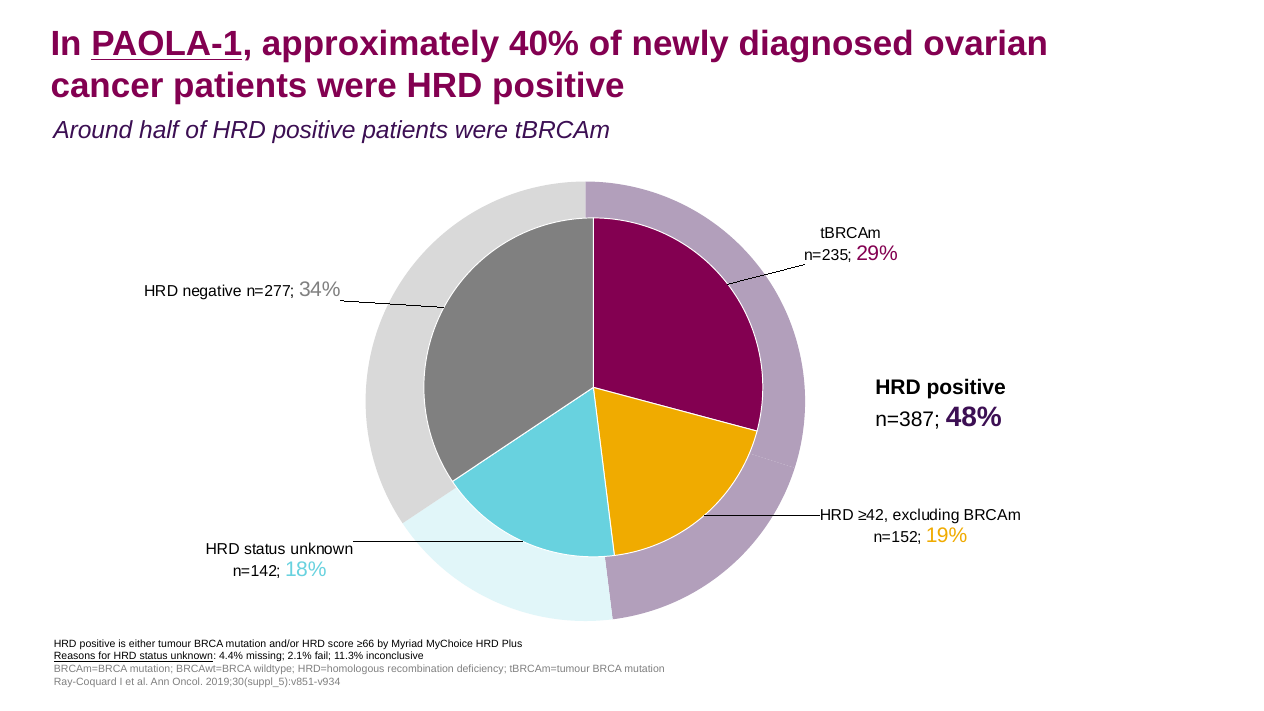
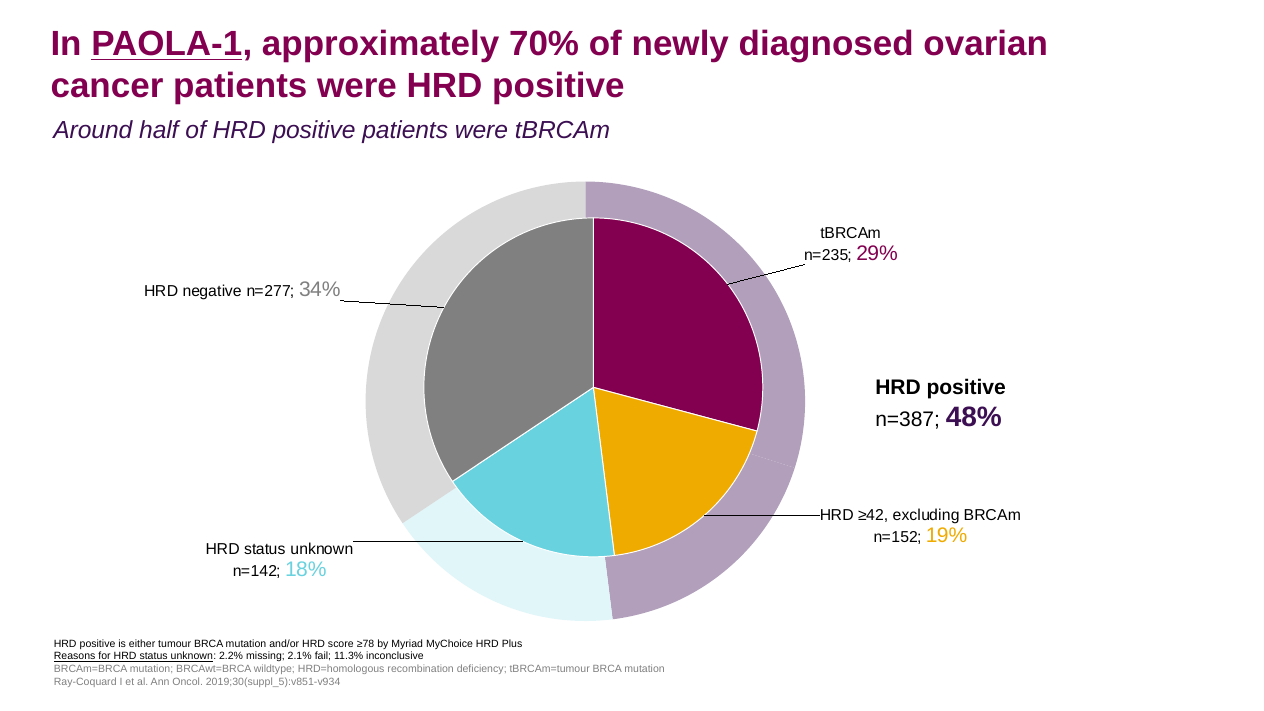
40%: 40% -> 70% (544, 44)
≥66: ≥66 -> ≥78 (366, 644)
4.4%: 4.4% -> 2.2% (231, 656)
